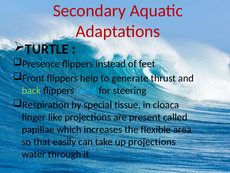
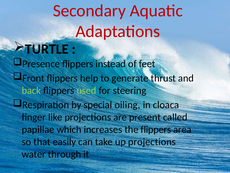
used colour: light blue -> light green (86, 90)
tissue: tissue -> oiling (127, 105)
the flexible: flexible -> flippers (156, 129)
